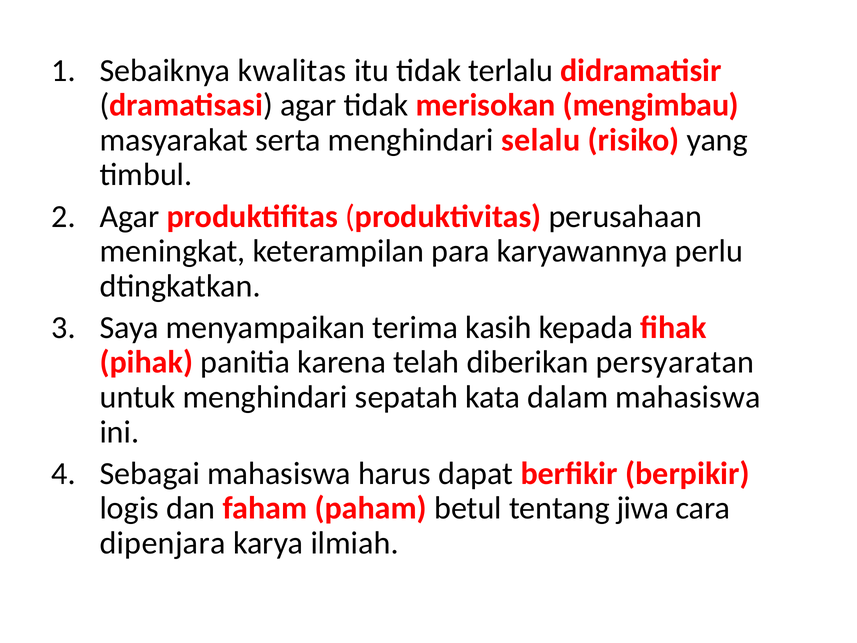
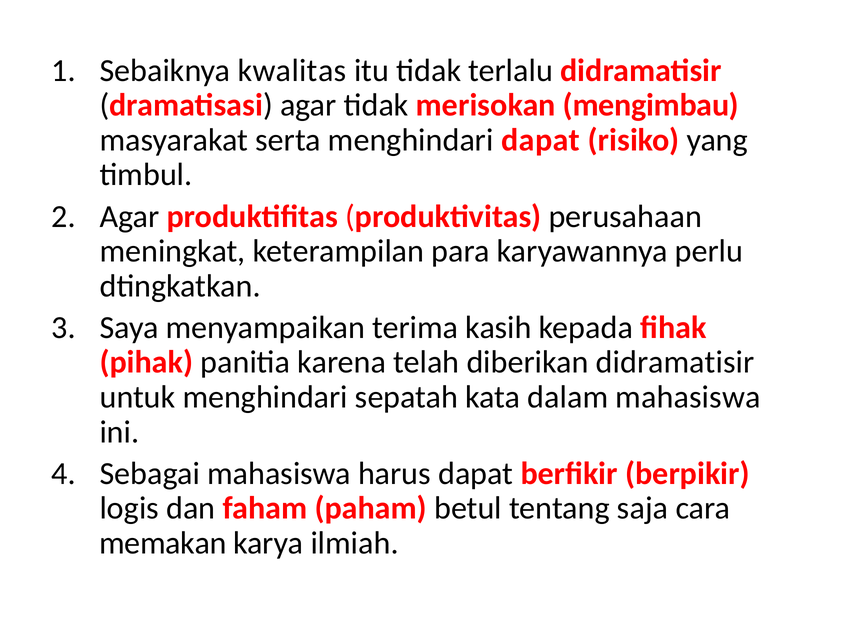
menghindari selalu: selalu -> dapat (541, 140)
diberikan persyaratan: persyaratan -> didramatisir (675, 362)
jiwa: jiwa -> saja (643, 508)
dipenjara: dipenjara -> memakan (163, 543)
